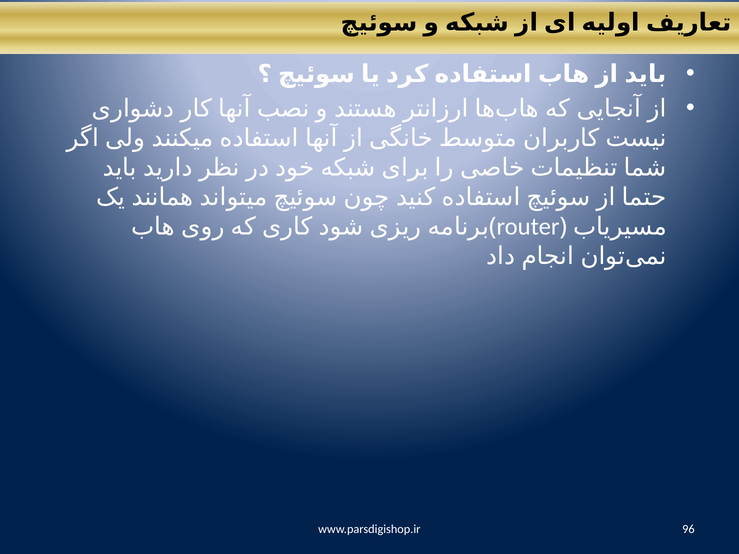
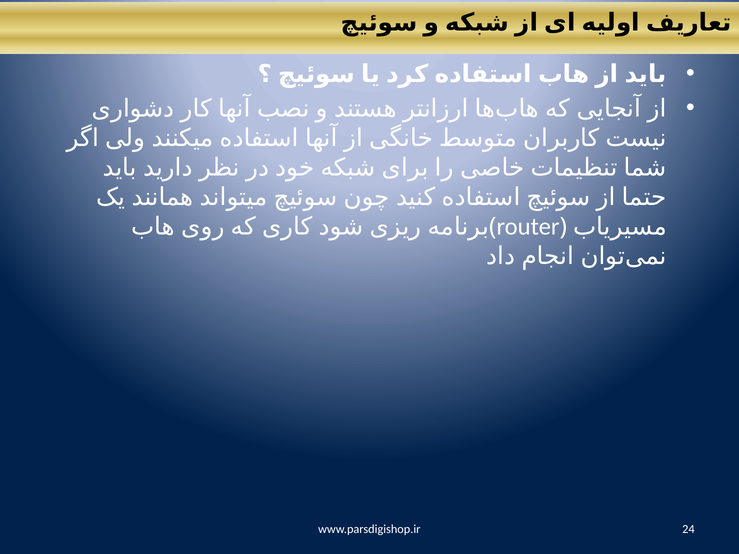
96: 96 -> 24 (688, 529)
